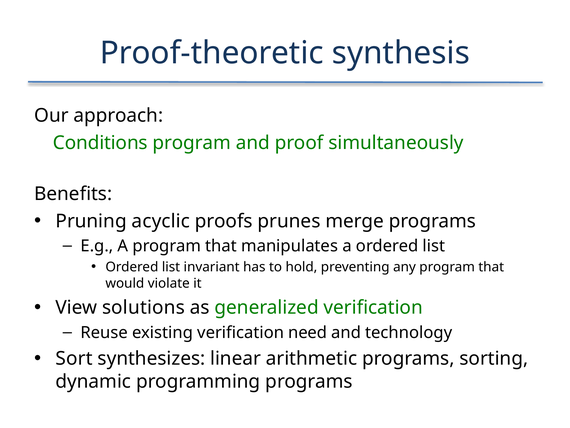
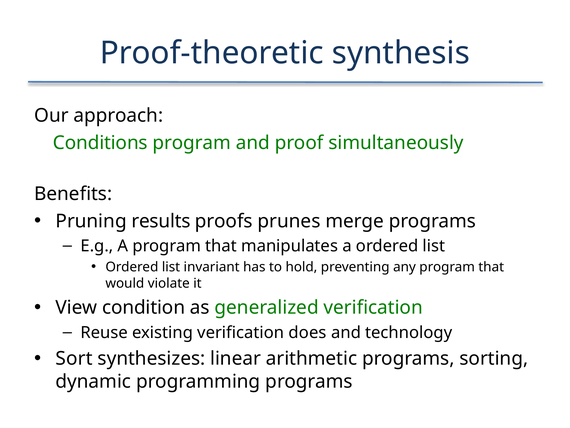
acyclic: acyclic -> results (161, 221)
solutions: solutions -> condition (144, 307)
need: need -> does (308, 332)
